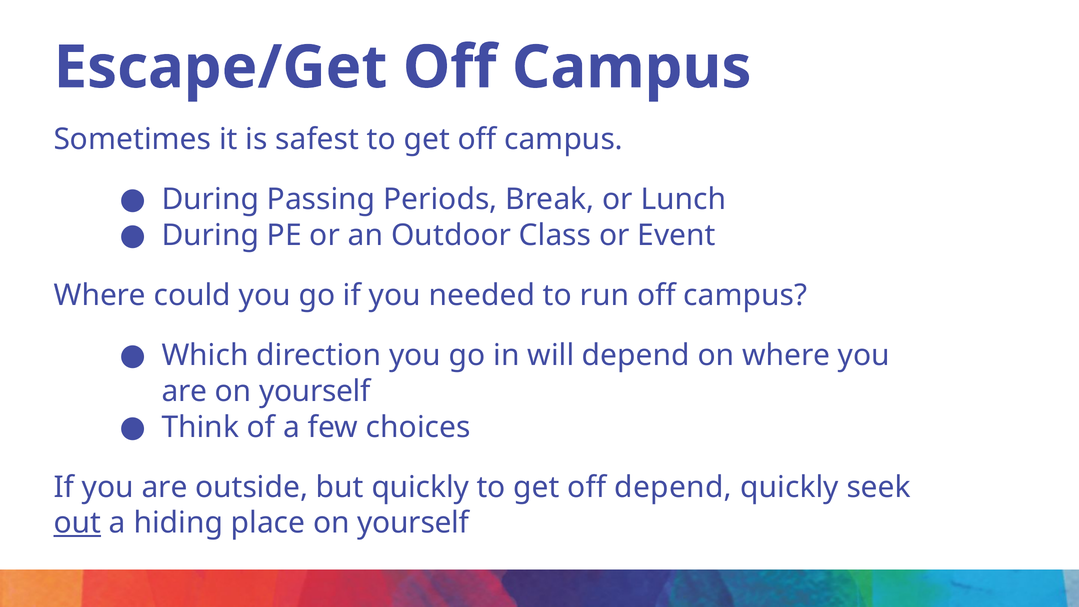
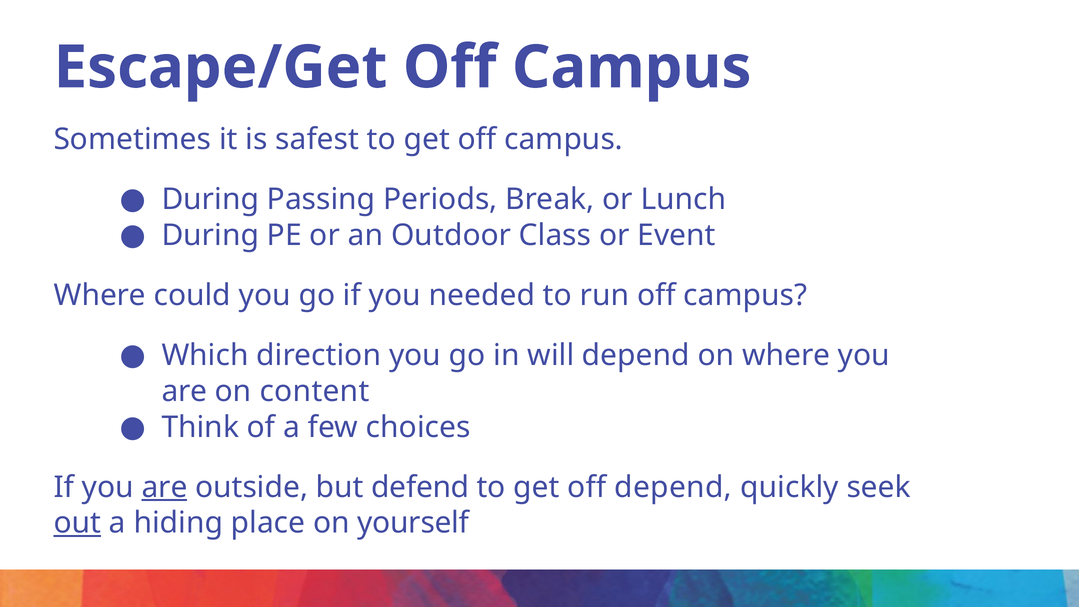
are on yourself: yourself -> content (315, 391)
are underline: none -> present (165, 487)
but quickly: quickly -> defend (420, 487)
